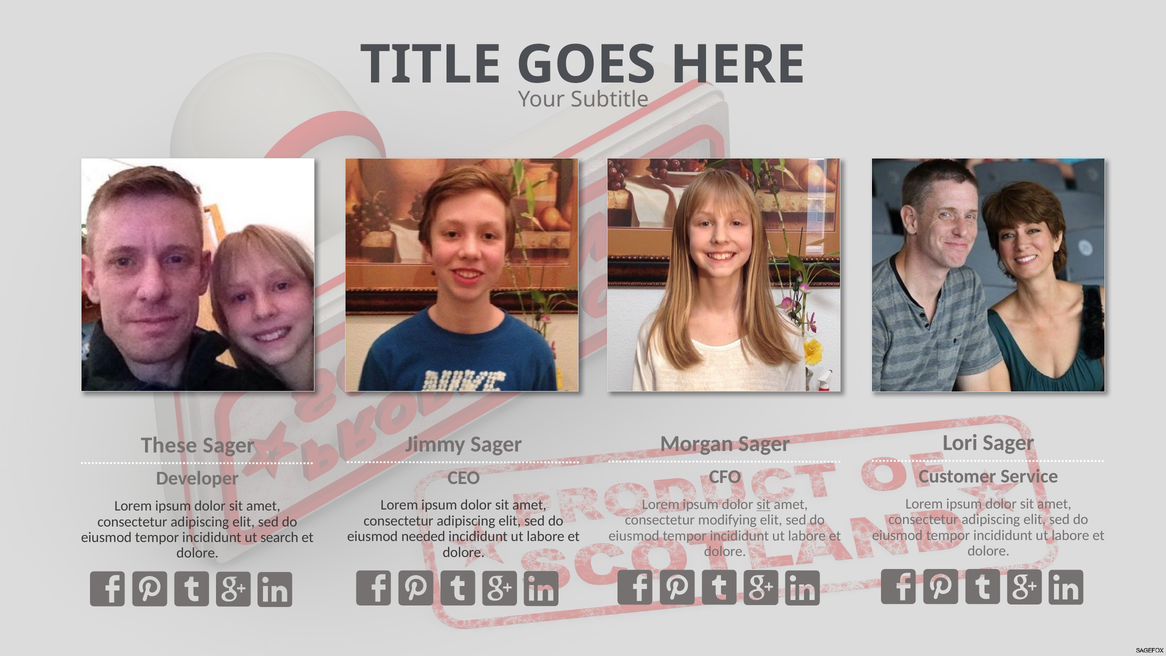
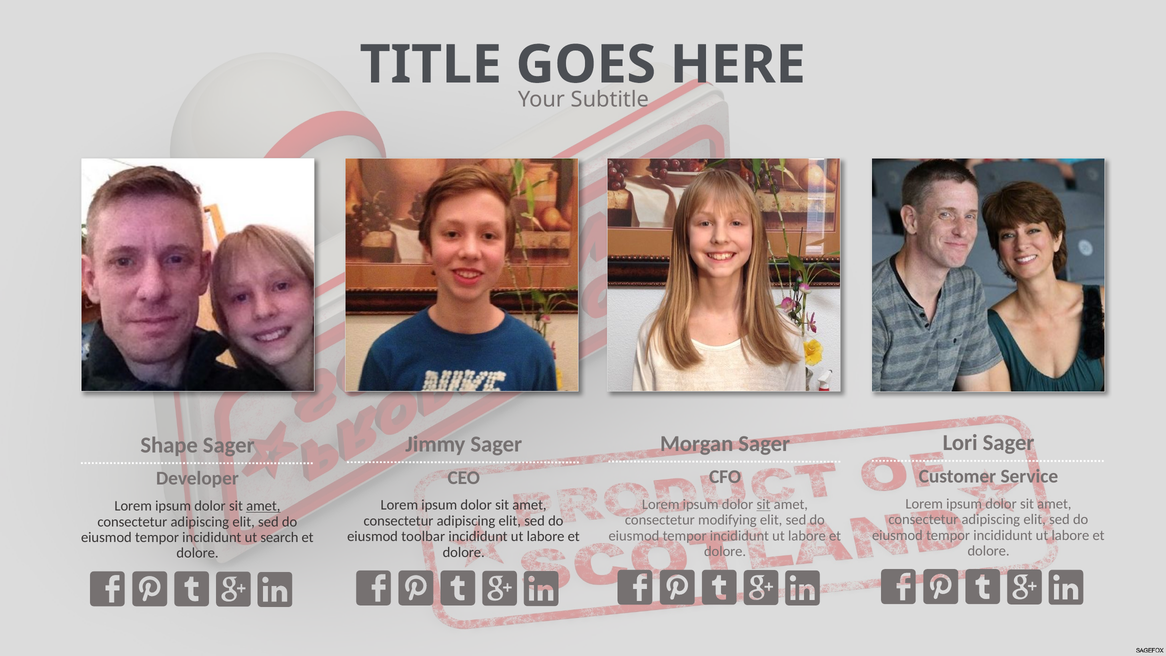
These: These -> Shape (169, 445)
amet underline: none -> present (263, 506)
needed: needed -> toolbar (423, 536)
